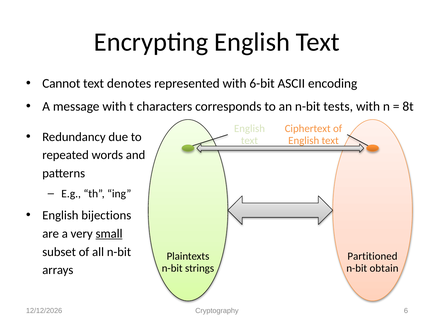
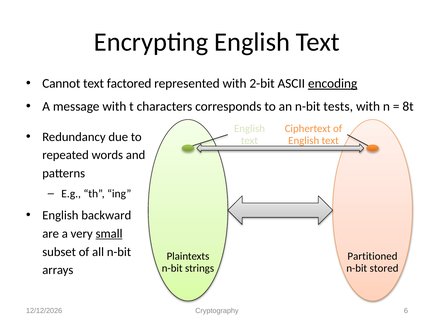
denotes: denotes -> factored (129, 83)
6-bit: 6-bit -> 2-bit (262, 83)
encoding underline: none -> present (333, 83)
bijections: bijections -> backward (106, 215)
obtain: obtain -> stored (384, 268)
